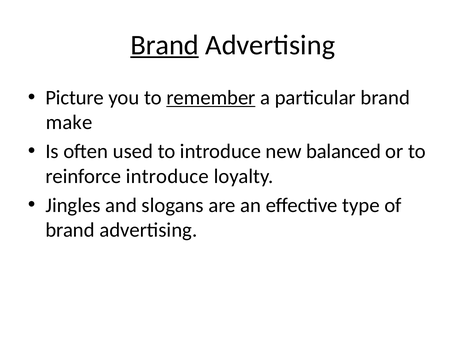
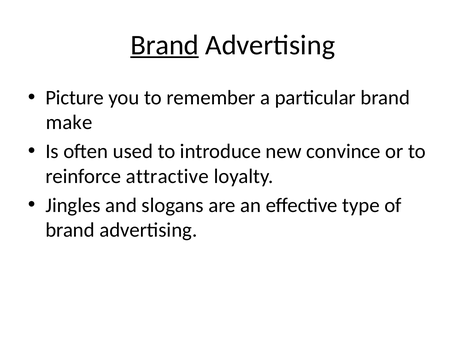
remember underline: present -> none (211, 98)
balanced: balanced -> convince (343, 152)
reinforce introduce: introduce -> attractive (167, 176)
